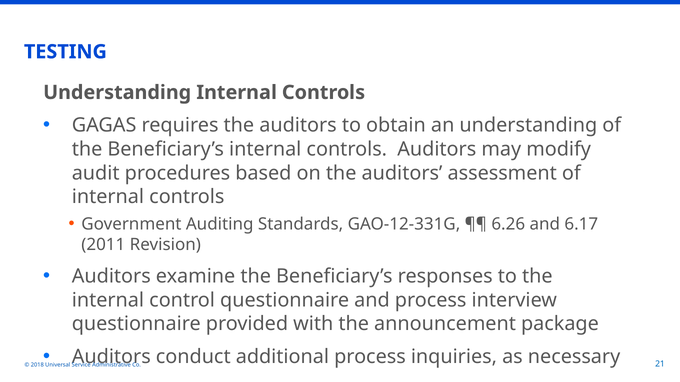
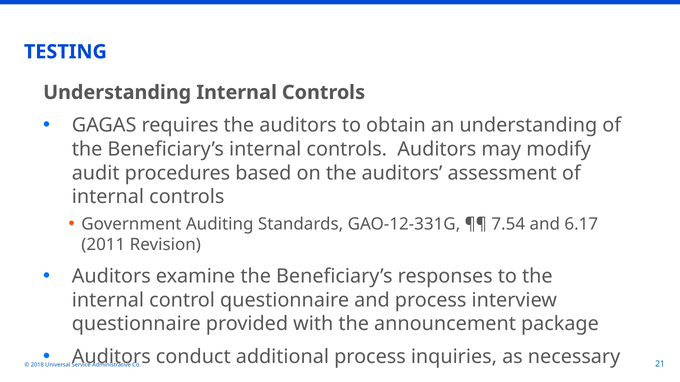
6.26: 6.26 -> 7.54 (508, 225)
